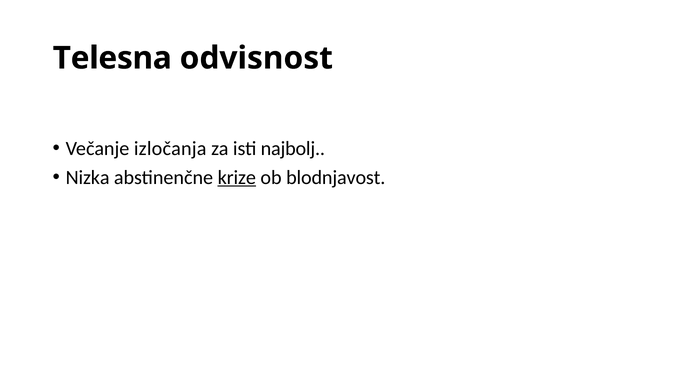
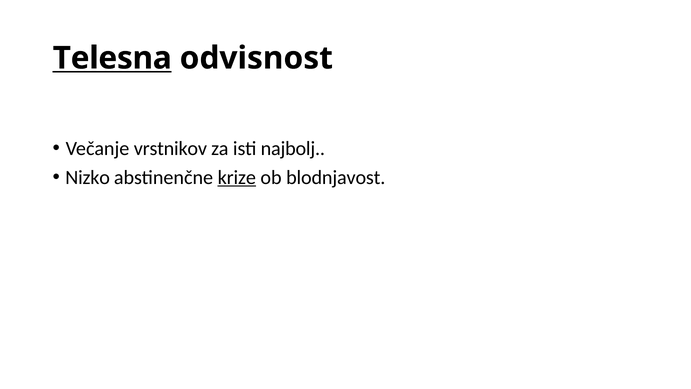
Telesna underline: none -> present (112, 58)
izločanja: izločanja -> vrstnikov (170, 148)
Nizka: Nizka -> Nizko (88, 177)
